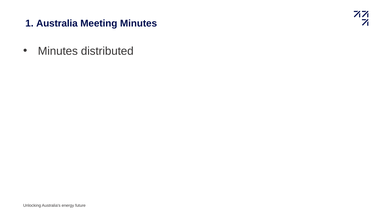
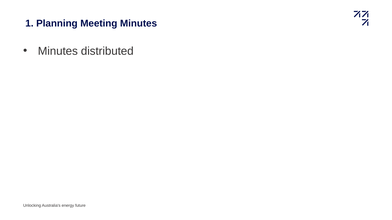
Australia: Australia -> Planning (57, 23)
